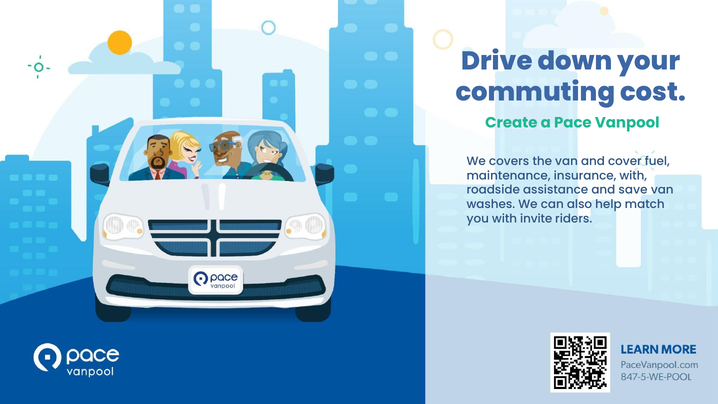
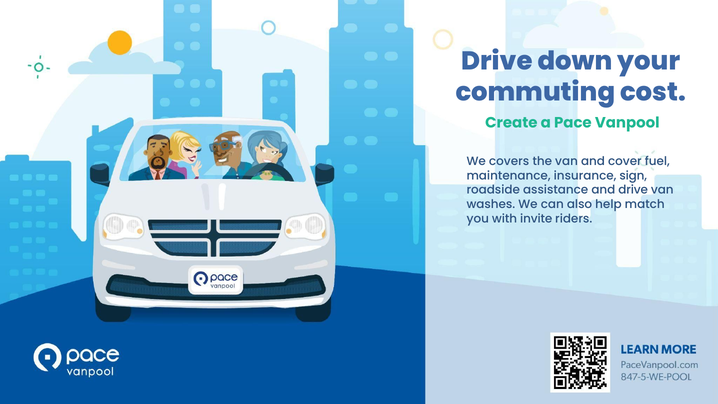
insurance with: with -> sign (633, 176)
and save: save -> drive (633, 190)
